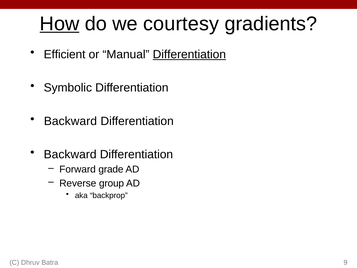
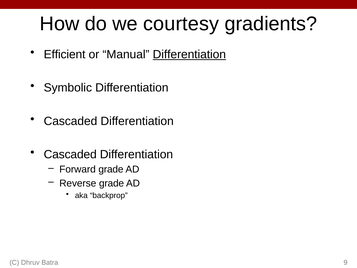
How underline: present -> none (60, 24)
Backward: Backward -> Cascaded (70, 121)
Backward: Backward -> Cascaded (70, 154)
Reverse group: group -> grade (112, 183)
